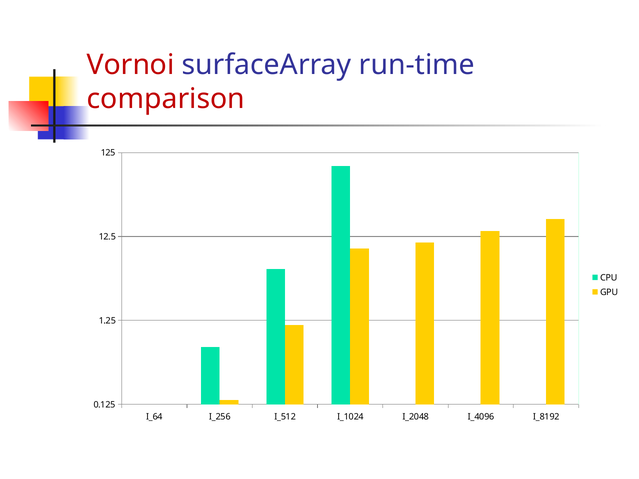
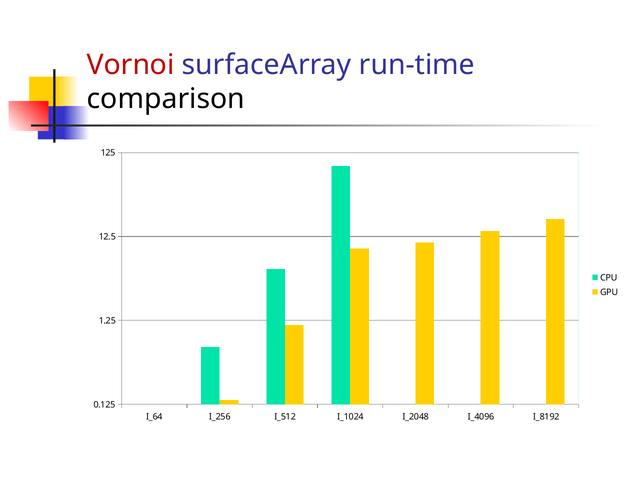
comparison colour: red -> black (166, 99)
